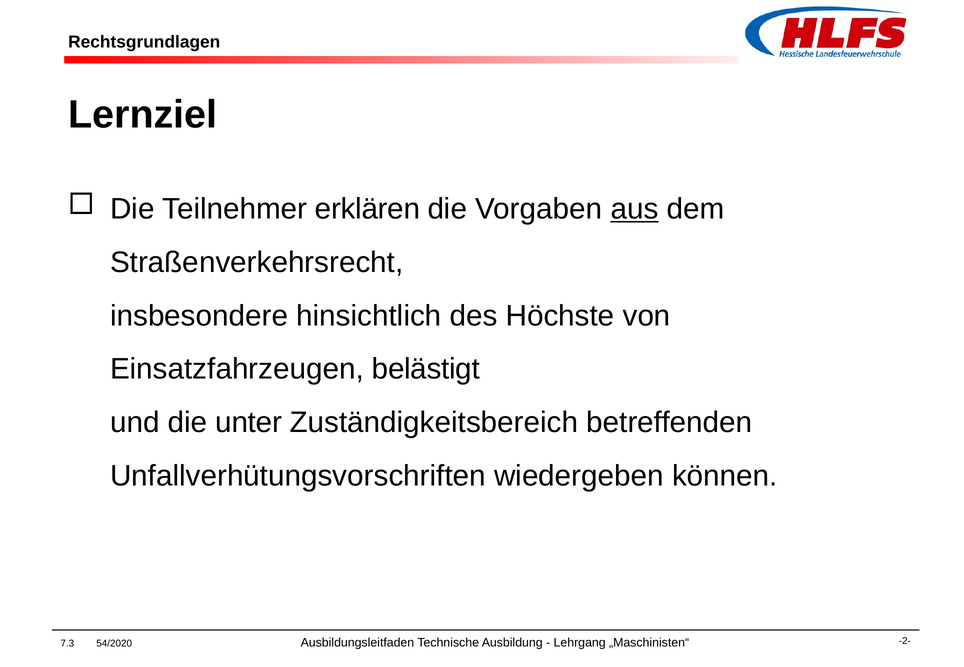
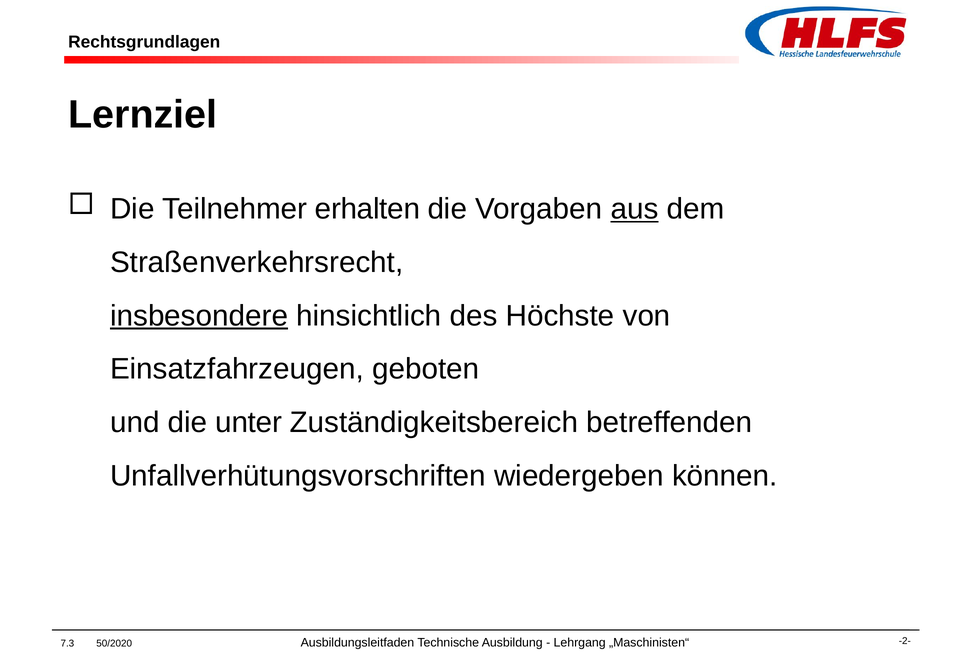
erklären: erklären -> erhalten (368, 209)
insbesondere underline: none -> present (199, 316)
belästigt: belästigt -> geboten (426, 369)
54/2020: 54/2020 -> 50/2020 (114, 644)
